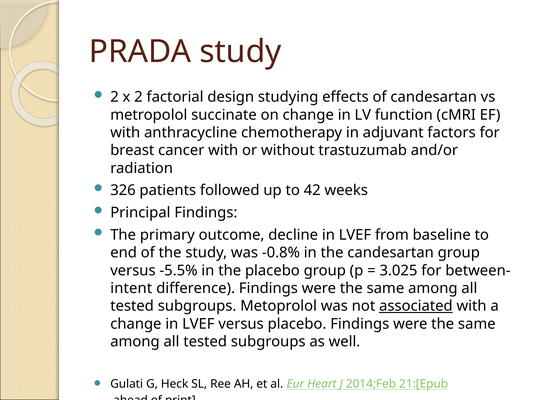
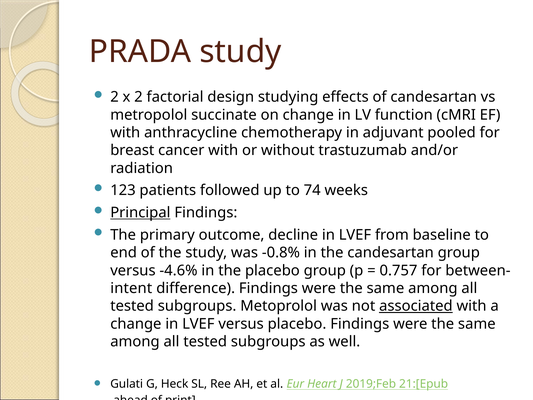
factors: factors -> pooled (452, 133)
326: 326 -> 123 (123, 190)
42: 42 -> 74 (312, 190)
Principal underline: none -> present (140, 213)
-5.5%: -5.5% -> -4.6% (178, 270)
3.025: 3.025 -> 0.757 (398, 270)
2014;Feb: 2014;Feb -> 2019;Feb (371, 384)
